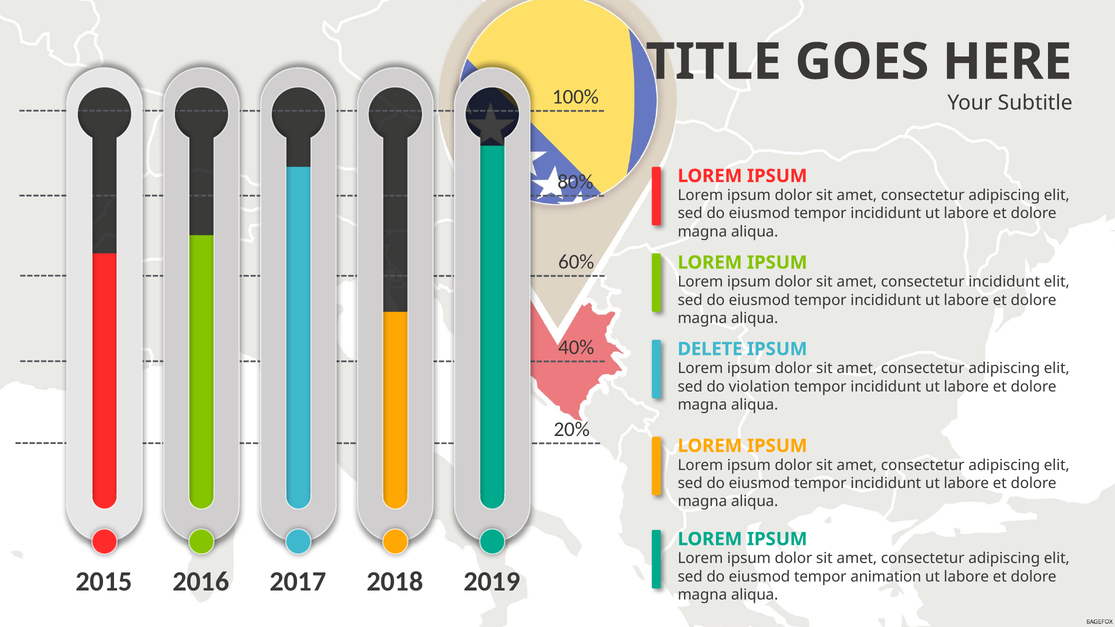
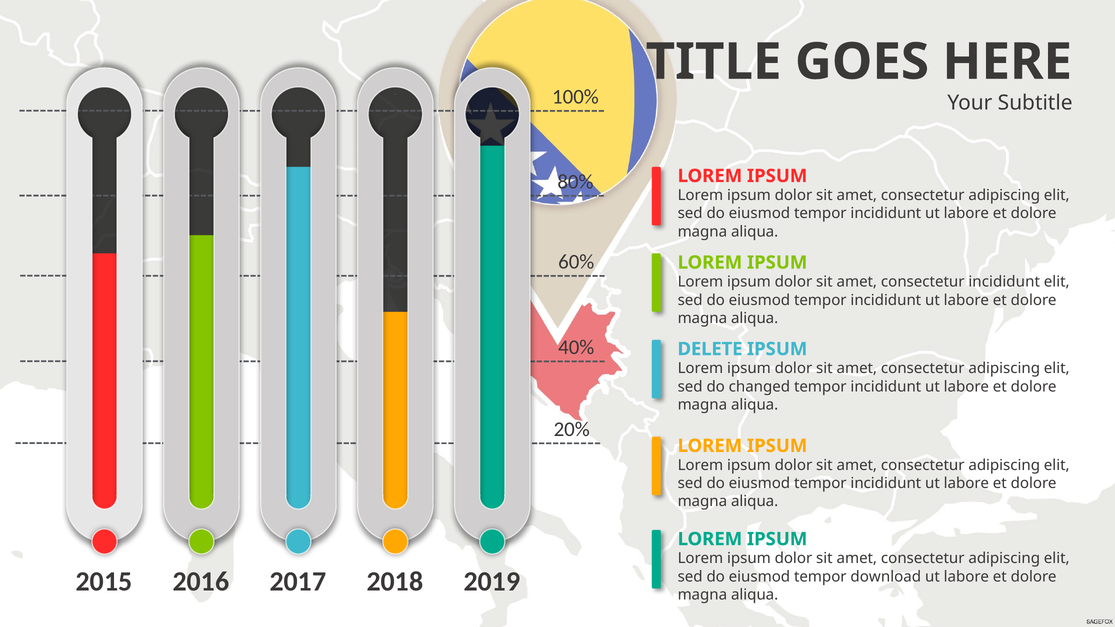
violation: violation -> changed (759, 387)
animation: animation -> download (886, 577)
